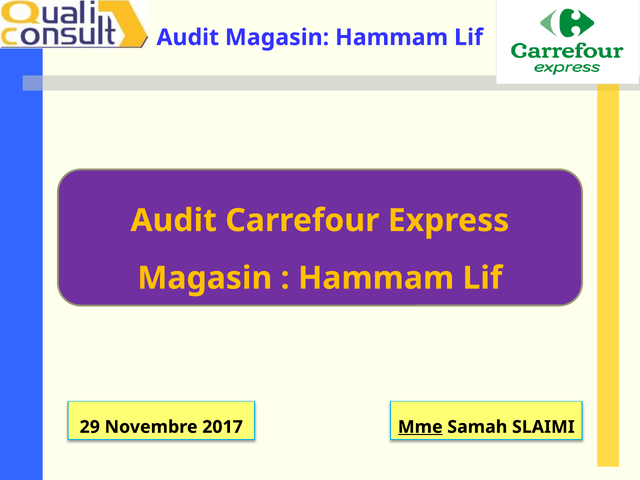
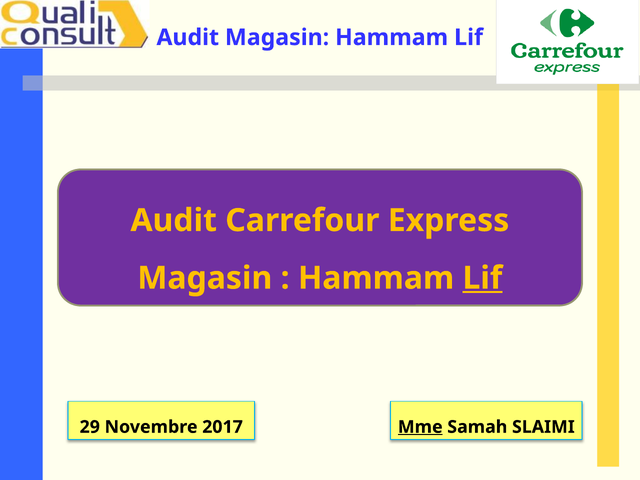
Lif underline: none -> present (482, 278)
